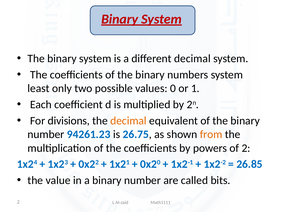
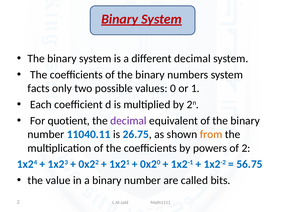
least: least -> facts (39, 88)
divisions: divisions -> quotient (69, 121)
decimal colour: orange -> purple (128, 121)
94261.23: 94261.23 -> 11040.11 (89, 135)
26.85: 26.85 -> 56.75 (249, 164)
